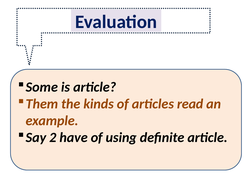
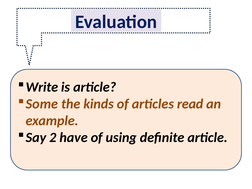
Some: Some -> Write (42, 87)
Them: Them -> Some (42, 104)
